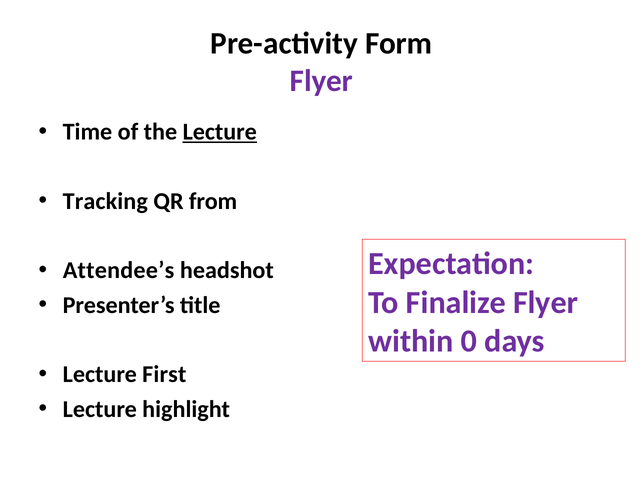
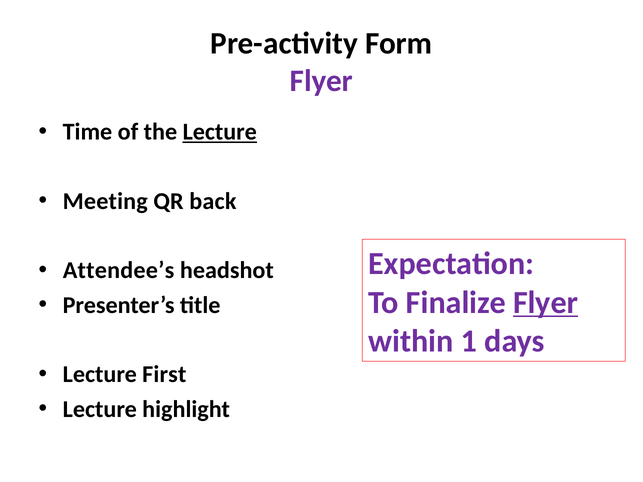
Tracking: Tracking -> Meeting (105, 201)
from: from -> back (213, 201)
Flyer underline: none -> present (546, 303)
0: 0 -> 1 (469, 341)
